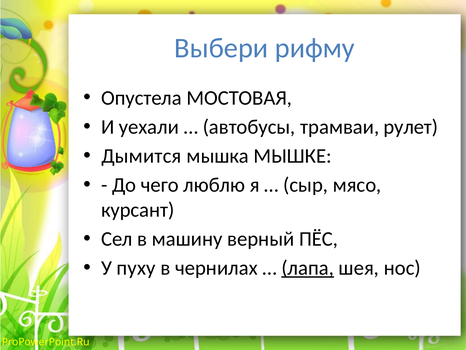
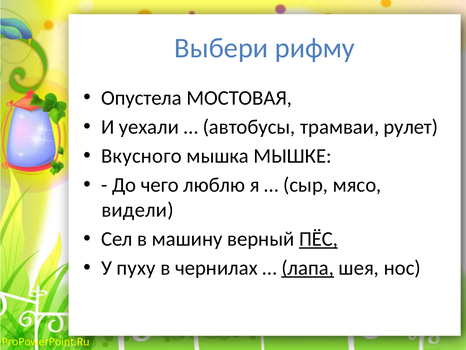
Дымится: Дымится -> Вкусного (141, 156)
курсант: курсант -> видели (138, 210)
ПЁС underline: none -> present (318, 239)
